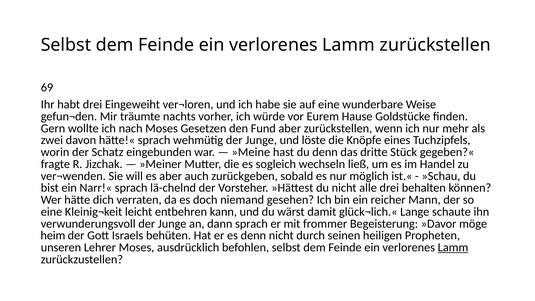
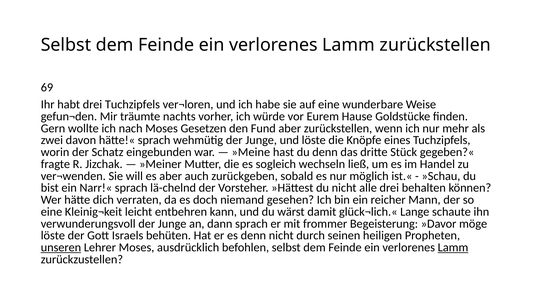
drei Eingeweiht: Eingeweiht -> Tuchzipfels (132, 105)
heim: heim -> löste (53, 236)
unseren underline: none -> present (61, 247)
